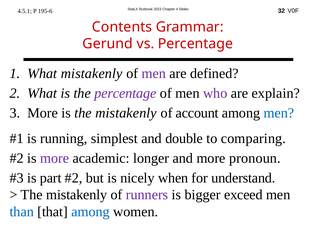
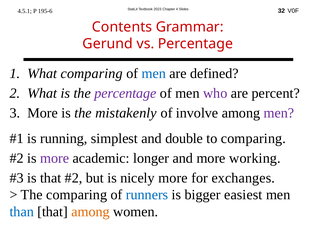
What mistakenly: mistakenly -> comparing (92, 73)
men colour: purple -> blue (154, 73)
explain: explain -> percent (276, 93)
account: account -> involve (197, 113)
men colour: blue -> purple (279, 113)
pronoun: pronoun -> working (255, 158)
is part: part -> that (51, 178)
nicely when: when -> more (173, 178)
understand: understand -> exchanges (243, 178)
mistakenly: mistakenly -> comparing (77, 195)
runners colour: purple -> blue (147, 195)
exceed: exceed -> easiest (243, 195)
among colour: blue -> orange (91, 212)
